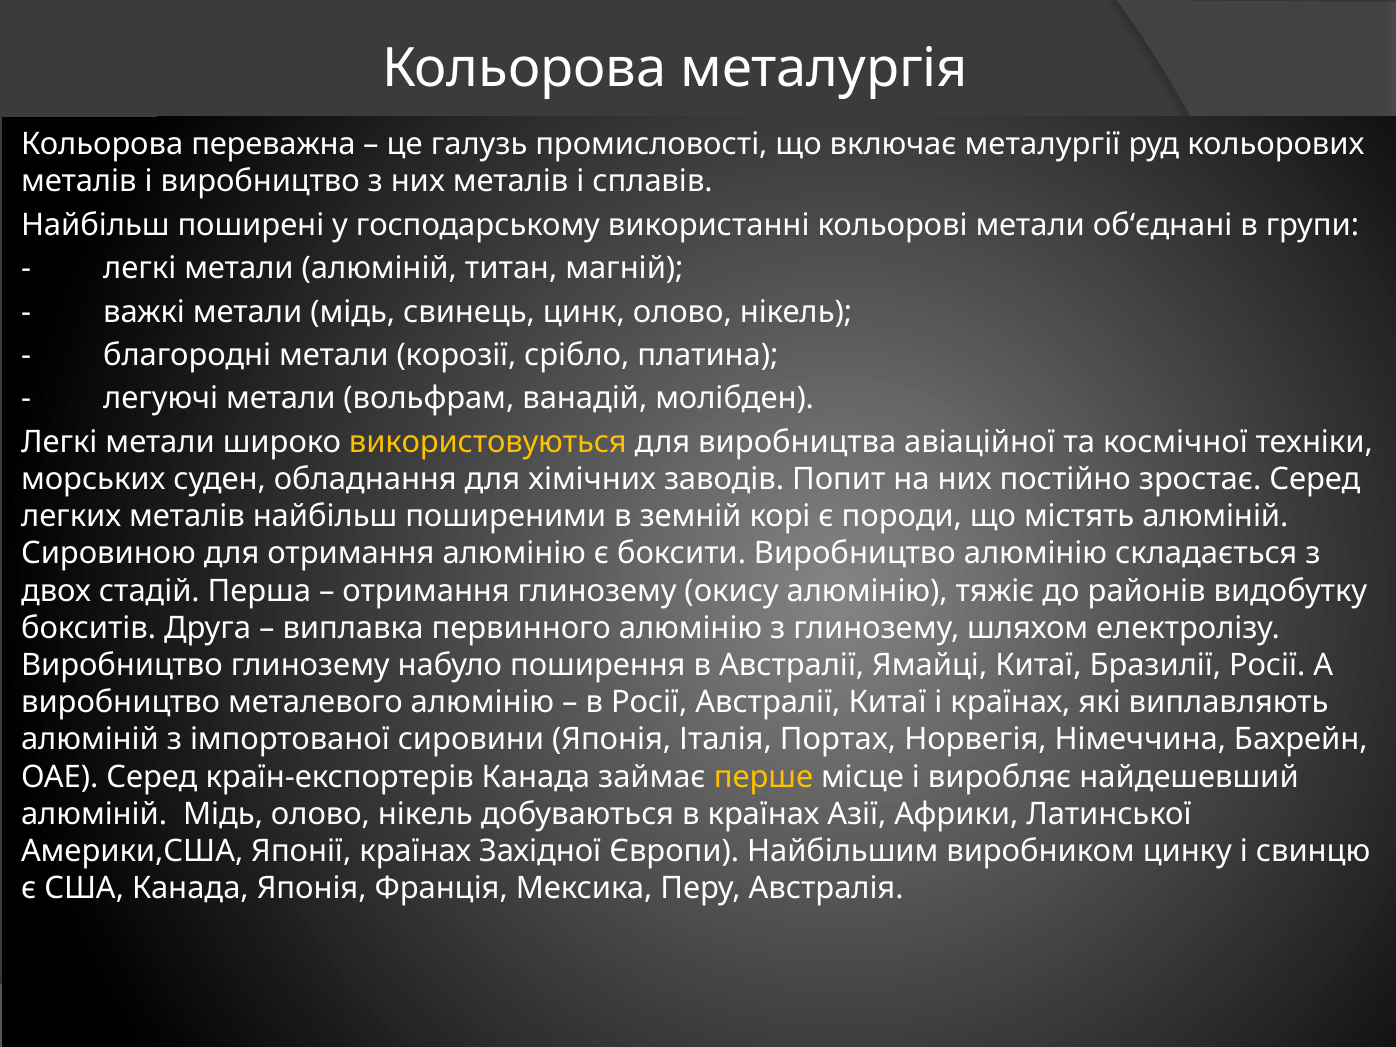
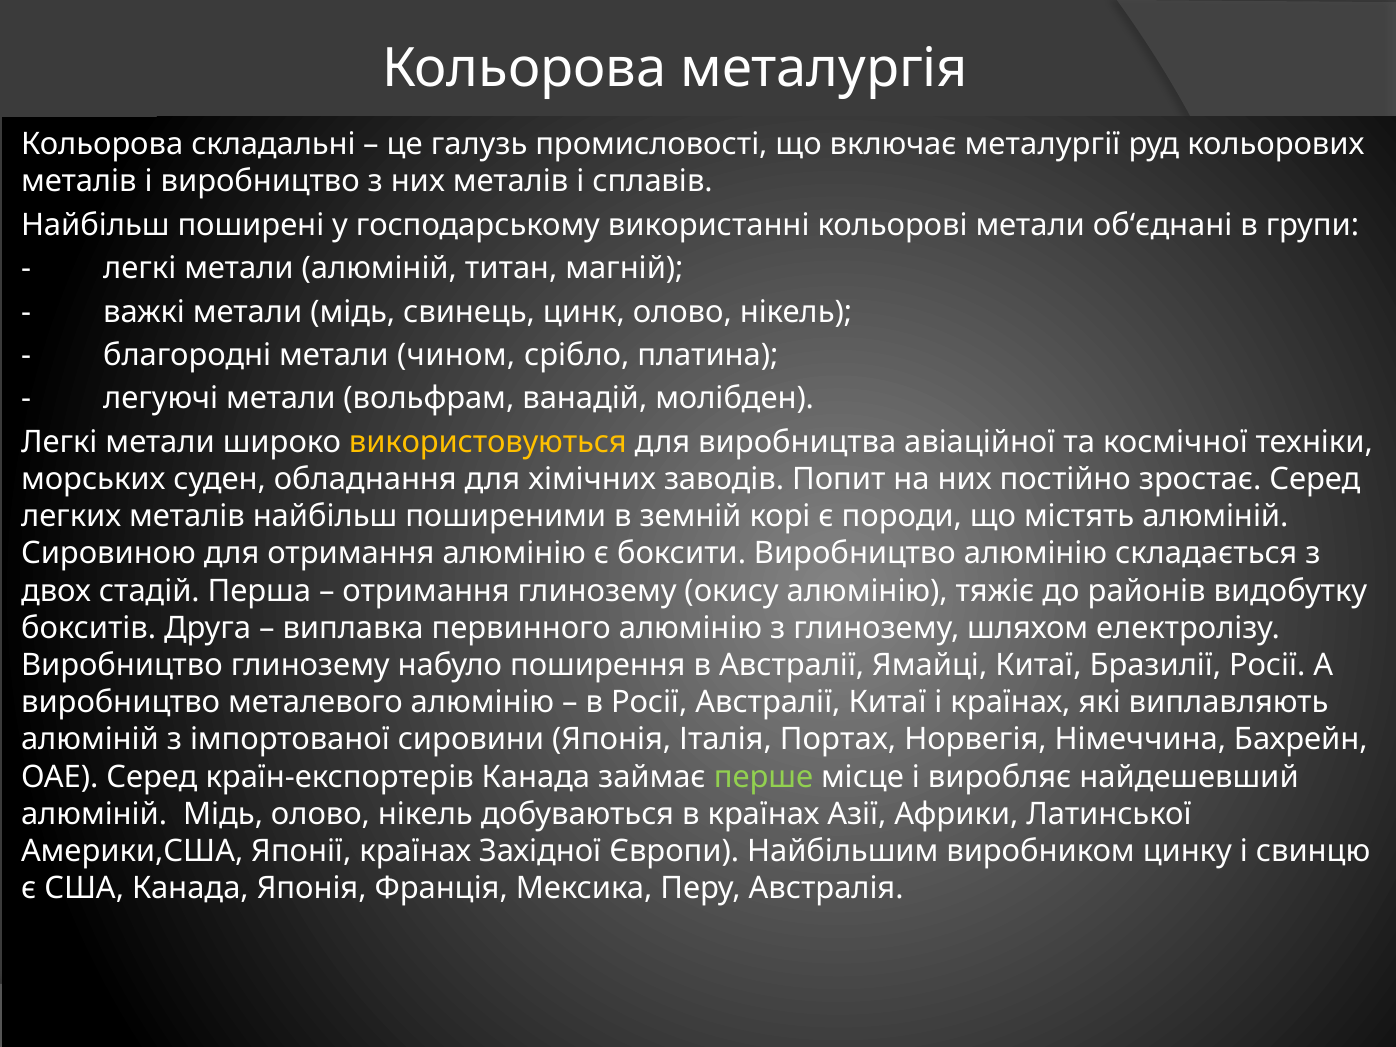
переважна: переважна -> складальні (273, 144)
корозії: корозії -> чином (456, 355)
перше colour: yellow -> light green (764, 777)
